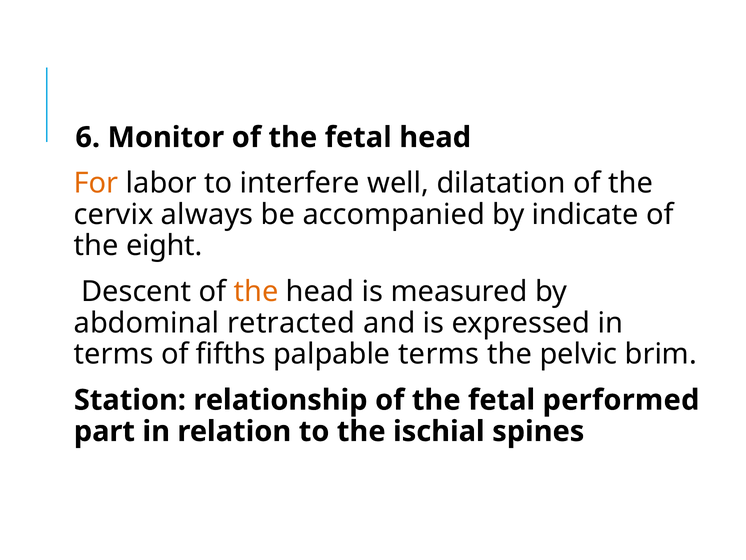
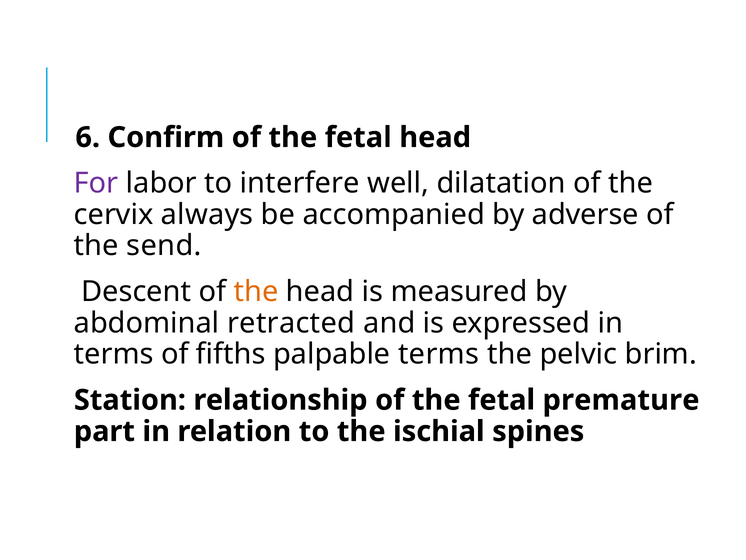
Monitor: Monitor -> Confirm (166, 137)
For colour: orange -> purple (96, 183)
indicate: indicate -> adverse (585, 214)
eight: eight -> send (164, 246)
performed: performed -> premature (621, 400)
